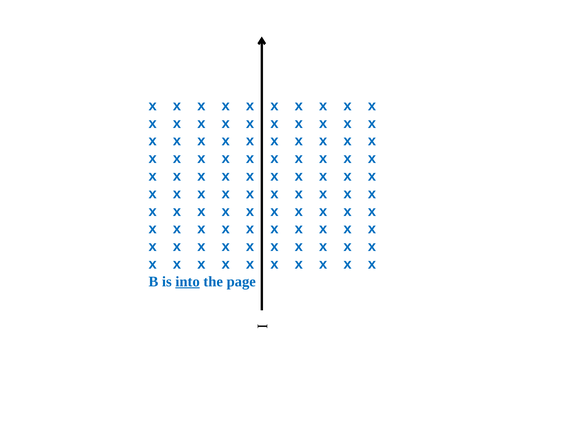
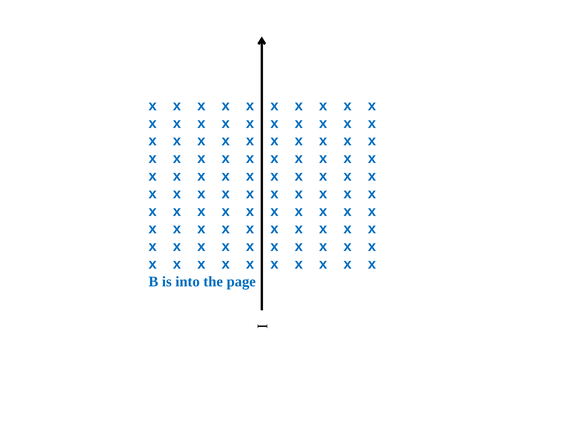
into underline: present -> none (188, 281)
